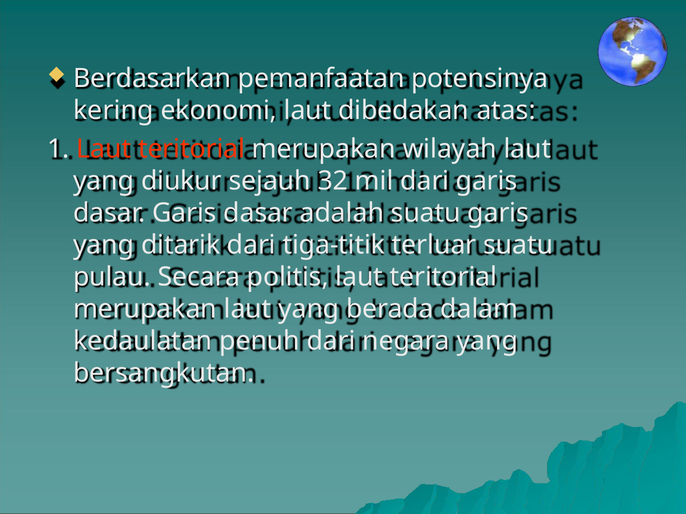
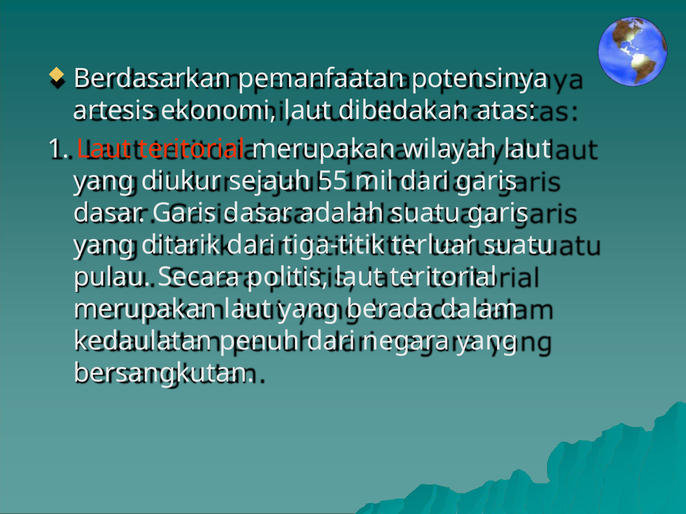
kering: kering -> artesis (114, 111)
32: 32 -> 55 (333, 181)
